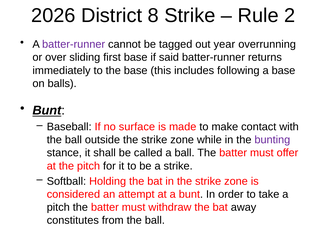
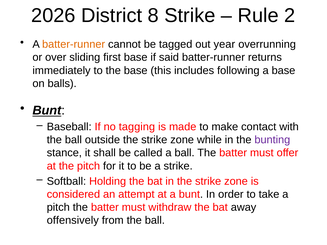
batter-runner colour: purple -> orange (74, 44)
surface: surface -> tagging (137, 127)
constitutes: constitutes -> offensively (73, 221)
